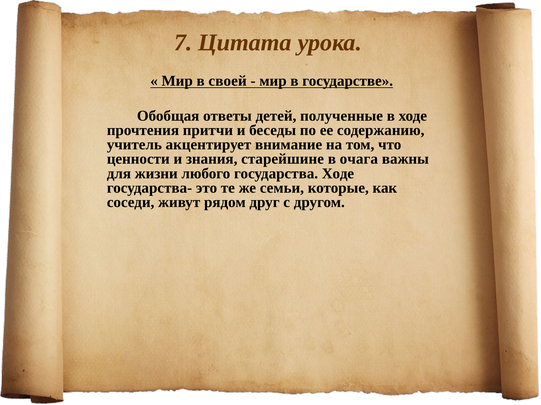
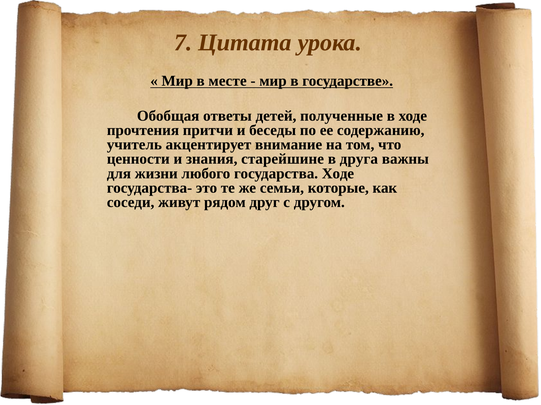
своей: своей -> месте (228, 81)
очага: очага -> друга (359, 159)
